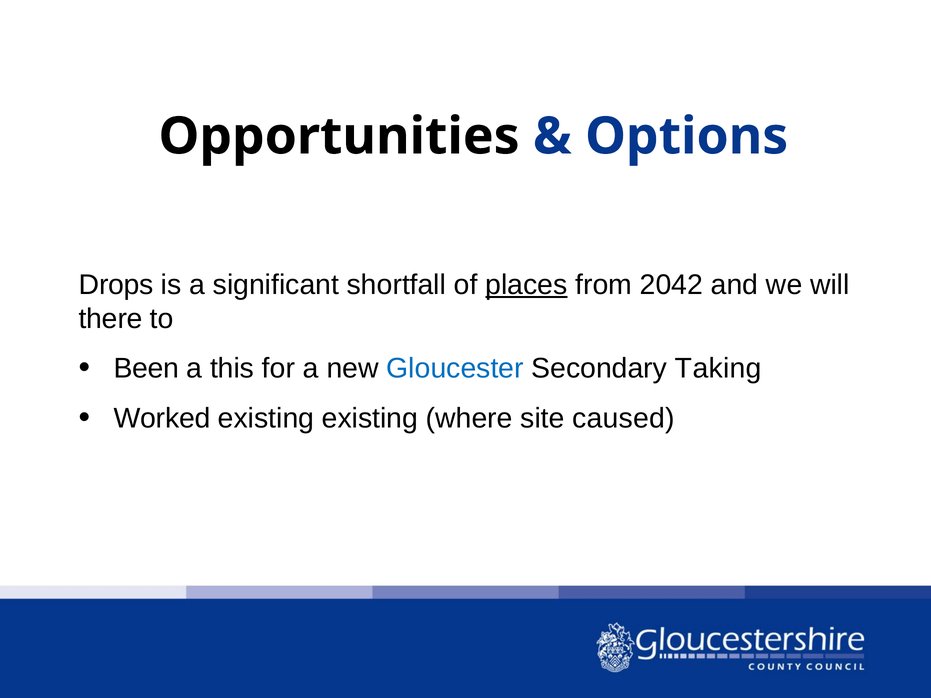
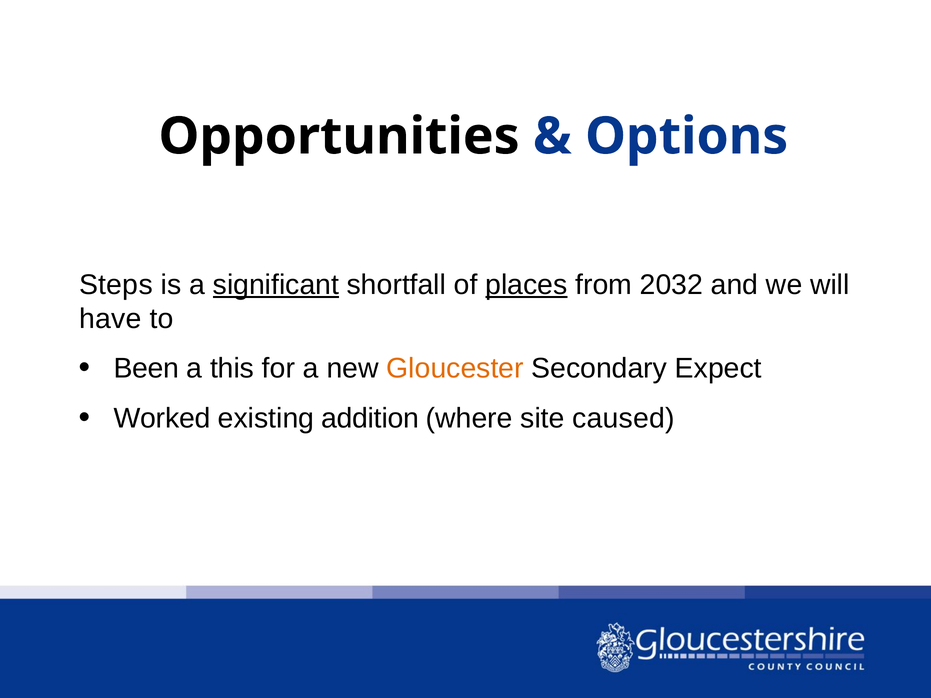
Drops: Drops -> Steps (116, 285)
significant underline: none -> present (276, 285)
2042: 2042 -> 2032 (671, 285)
there: there -> have (110, 319)
Gloucester colour: blue -> orange (455, 369)
Taking: Taking -> Expect (718, 369)
existing existing: existing -> addition (370, 418)
